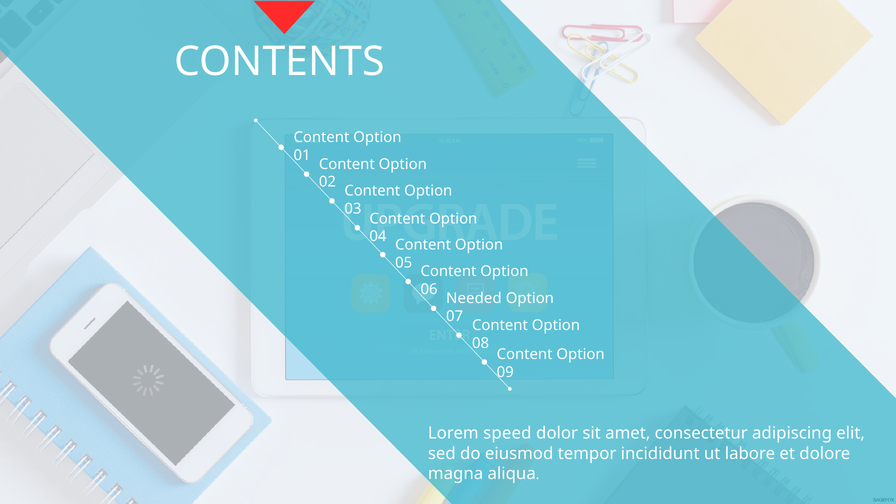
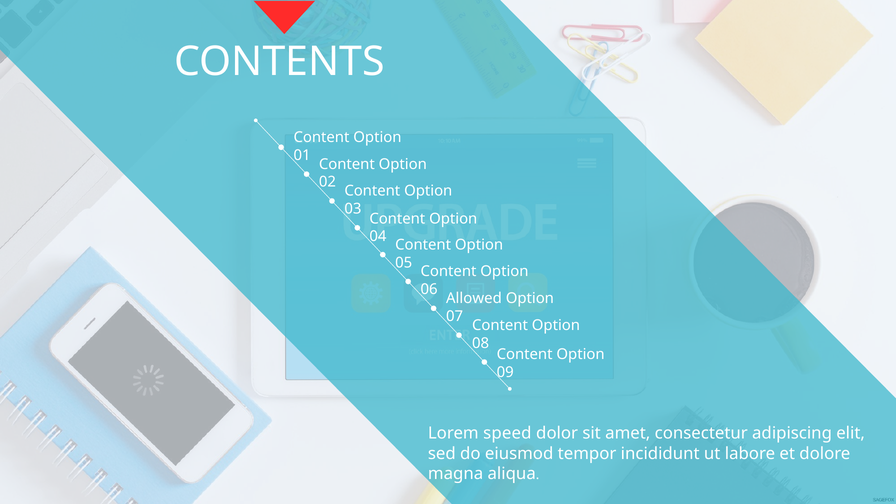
Needed: Needed -> Allowed (474, 299)
